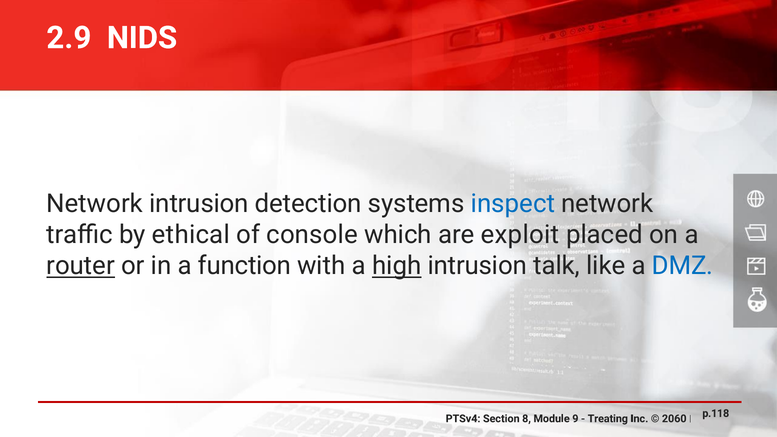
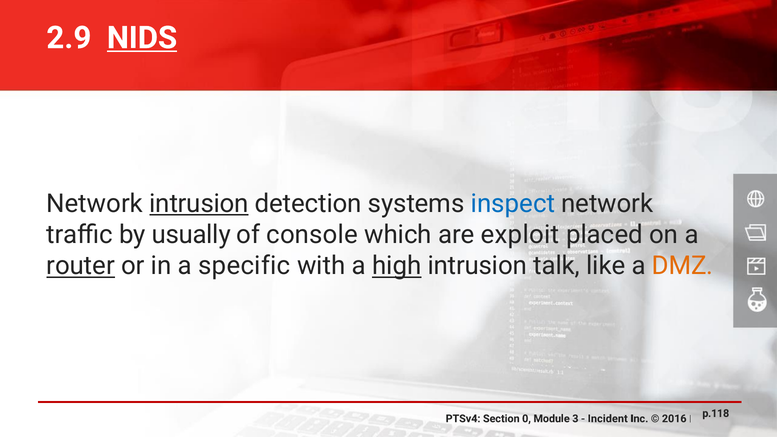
NIDS underline: none -> present (142, 38)
intrusion underline: none -> present (199, 204)
ethical: ethical -> usually (191, 235)
function: function -> specific (244, 266)
DMZ colour: blue -> orange (683, 266)
8: 8 -> 0 (527, 419)
9: 9 -> 3 (575, 419)
Treating: Treating -> Incident (608, 419)
2060: 2060 -> 2016 (674, 419)
